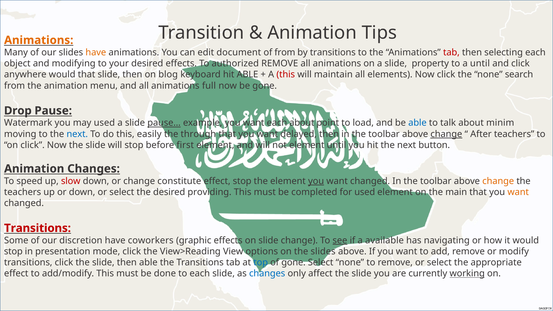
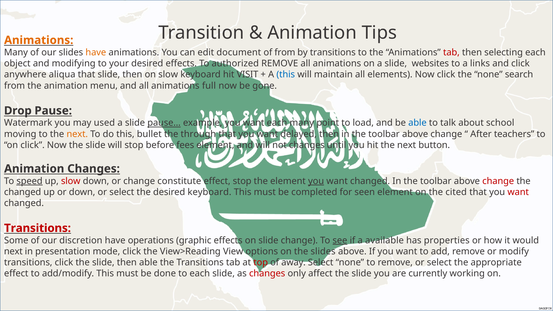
property: property -> websites (430, 64)
a until: until -> links (480, 64)
anywhere would: would -> aliqua (62, 75)
on blog: blog -> slow (168, 75)
hit ABLE: ABLE -> VISIT (248, 75)
this colour: red -> blue (286, 75)
each about: about -> many (302, 123)
minim: minim -> school (500, 123)
next colour: blue -> orange (77, 134)
easily: easily -> bullet (149, 134)
change underline: present -> none (446, 134)
first: first -> fees (185, 145)
not element: element -> changes (307, 145)
speed underline: none -> present (29, 181)
change colour: orange -> red (498, 181)
teachers: teachers -> changed (23, 192)
desired providing: providing -> keyboard (209, 192)
for used: used -> seen (365, 192)
main: main -> cited (456, 192)
want colour: orange -> red (518, 192)
coworkers: coworkers -> operations (151, 240)
navigating: navigating -> properties (447, 240)
stop: stop -> next (13, 252)
top colour: blue -> red (261, 263)
of gone: gone -> away (293, 263)
changes colour: blue -> red (267, 274)
working underline: present -> none (467, 274)
